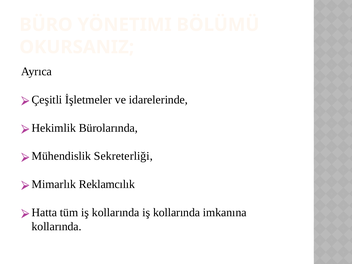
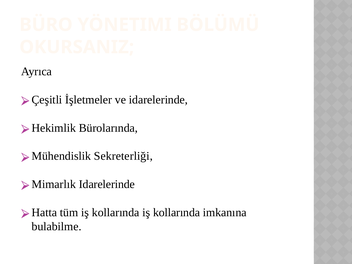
Mimarlık Reklamcılık: Reklamcılık -> Idarelerinde (107, 184)
kollarında: kollarında -> bulabilme (57, 226)
